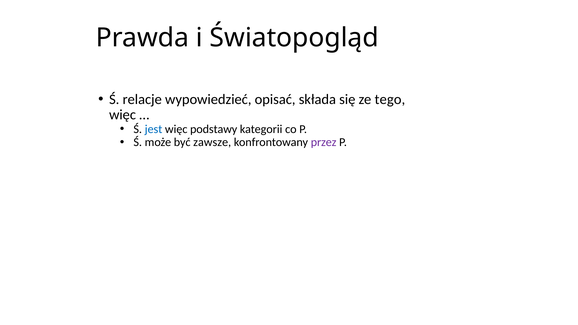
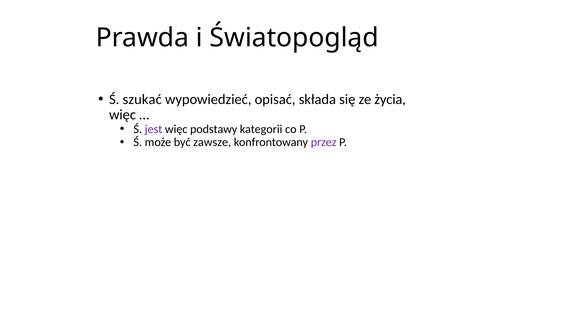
relacje: relacje -> szukać (142, 99)
tego: tego -> życia (390, 99)
jest colour: blue -> purple (154, 129)
